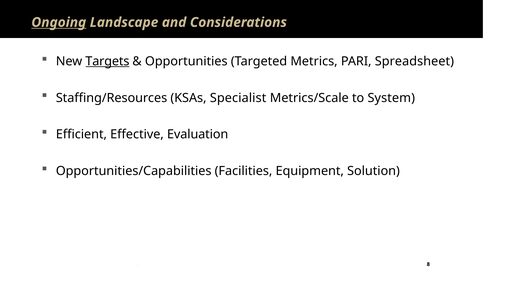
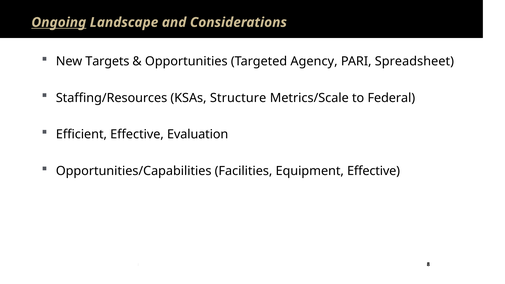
Targets underline: present -> none (107, 61)
Metrics: Metrics -> Agency (314, 61)
Specialist: Specialist -> Structure (238, 98)
System: System -> Federal (391, 98)
Equipment Solution: Solution -> Effective (374, 171)
